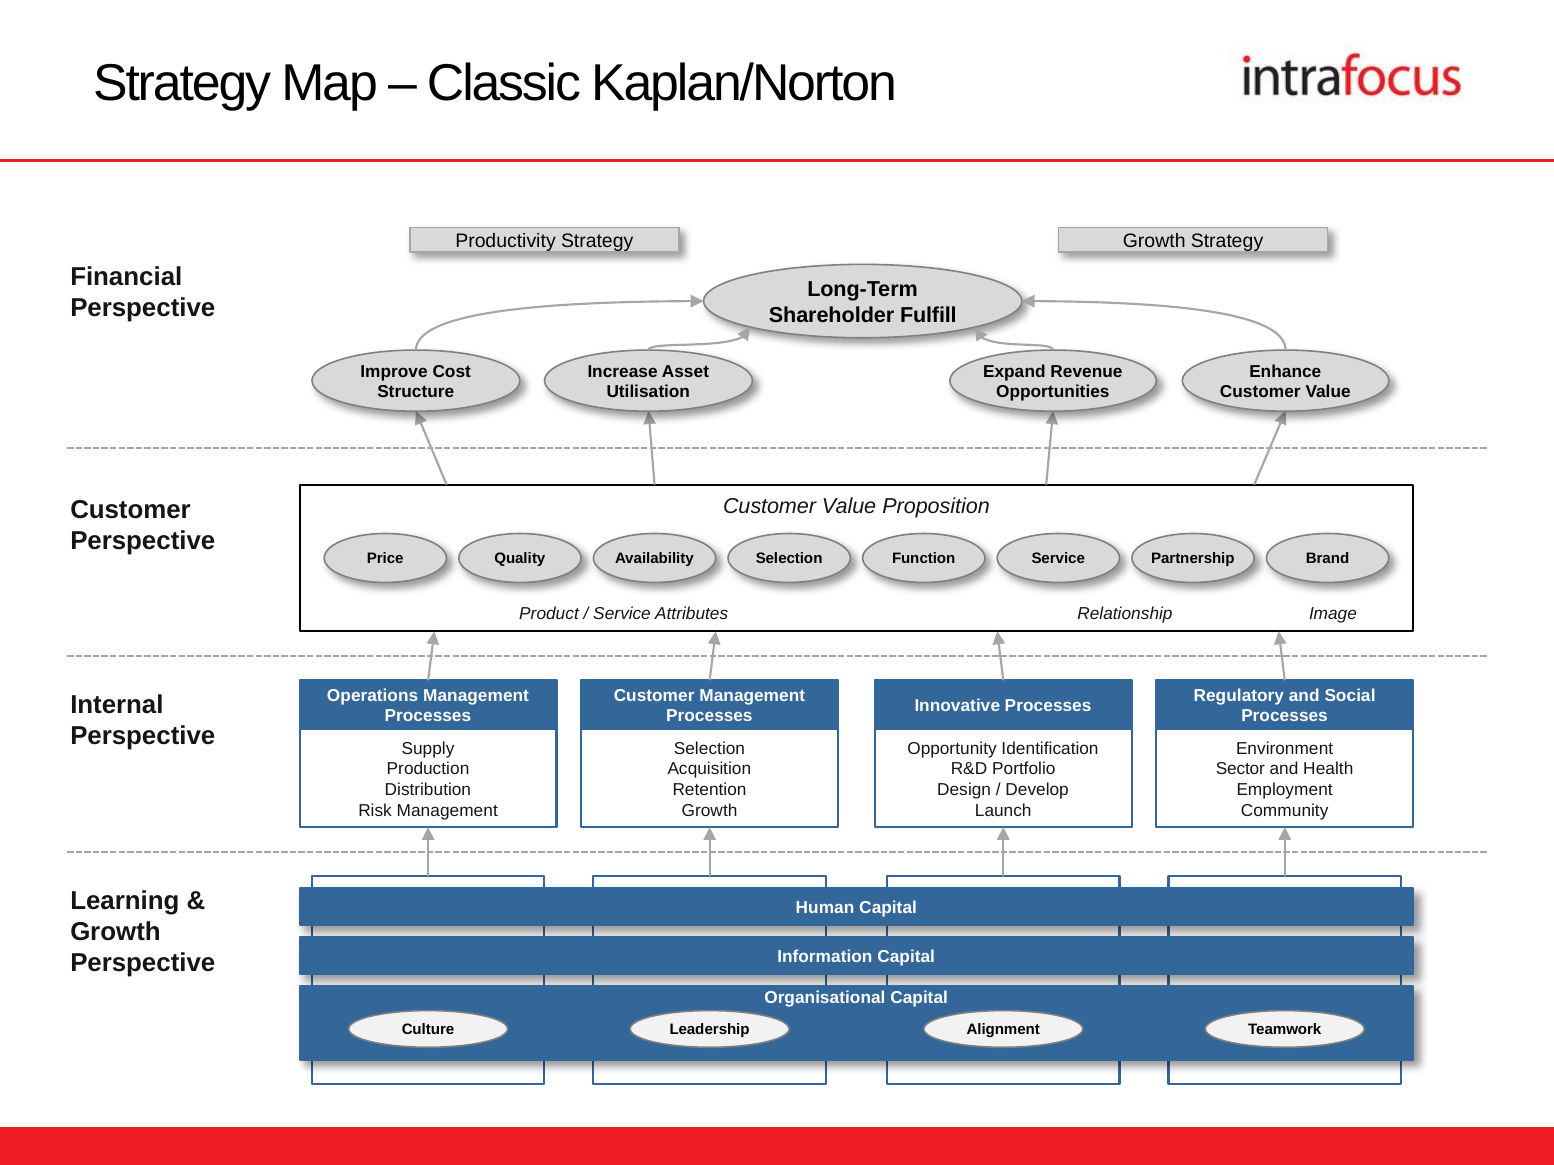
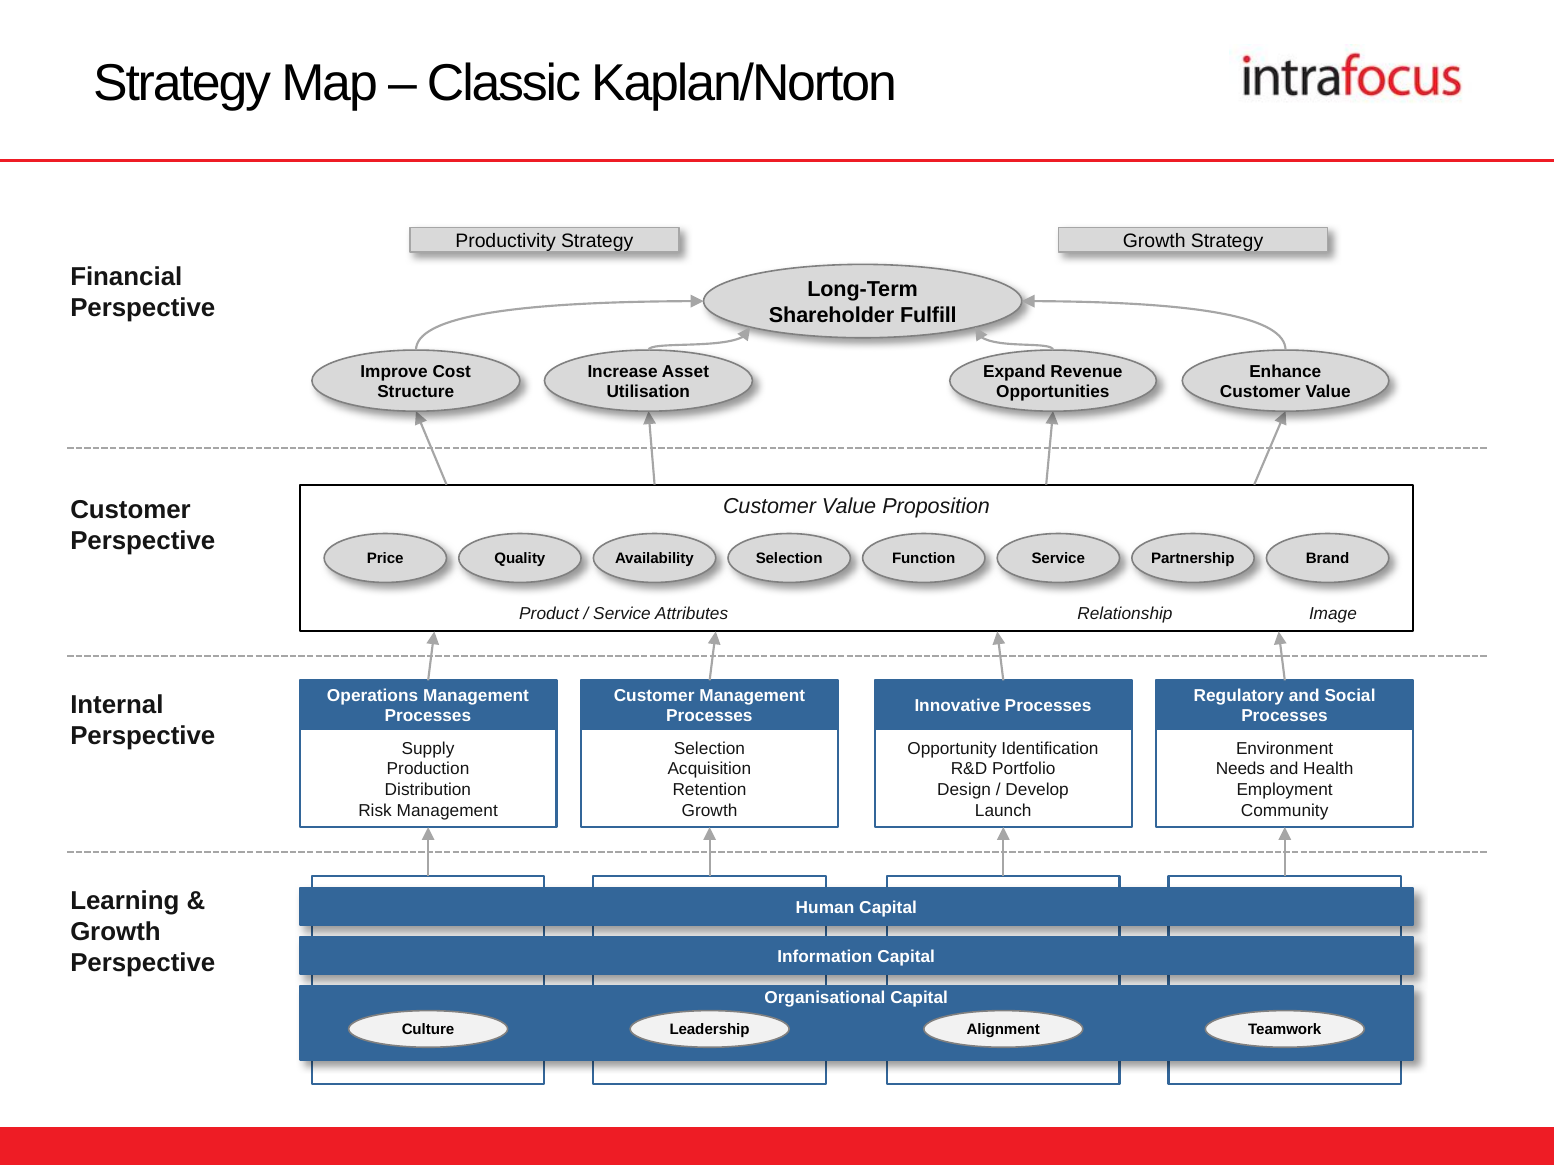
Sector: Sector -> Needs (1240, 769)
